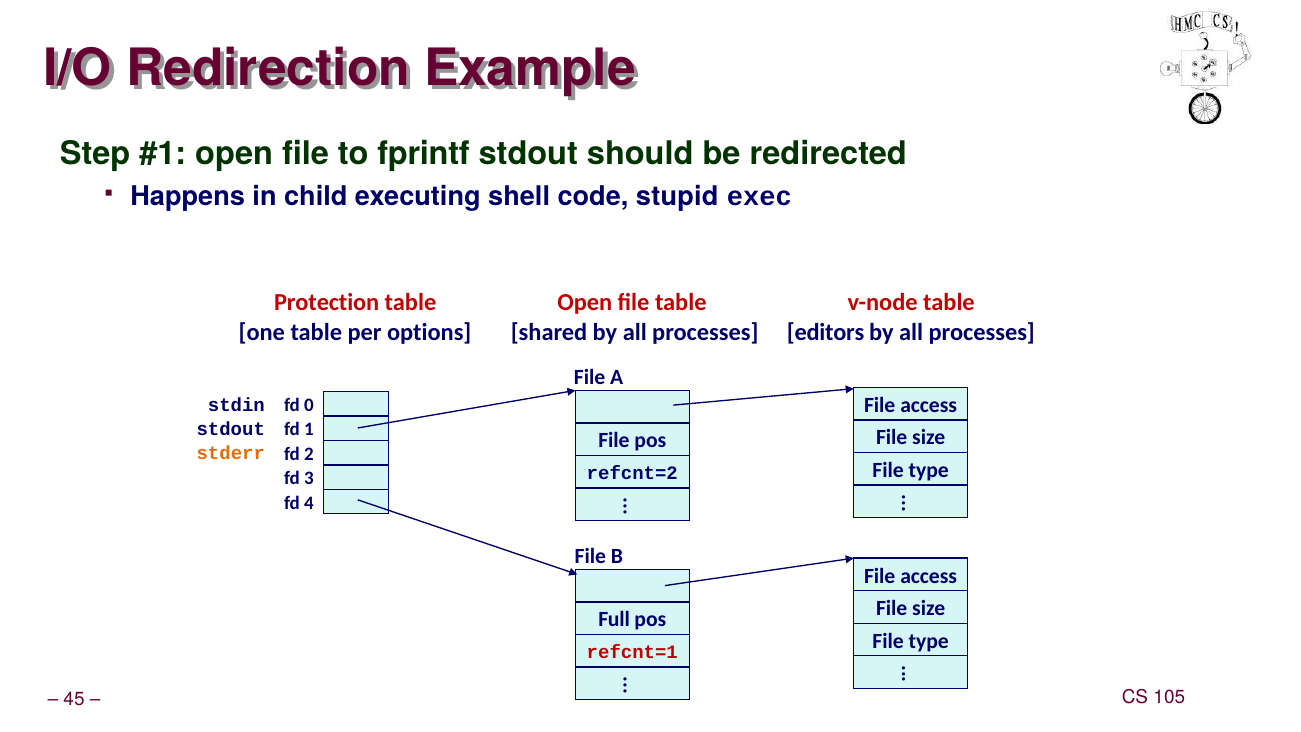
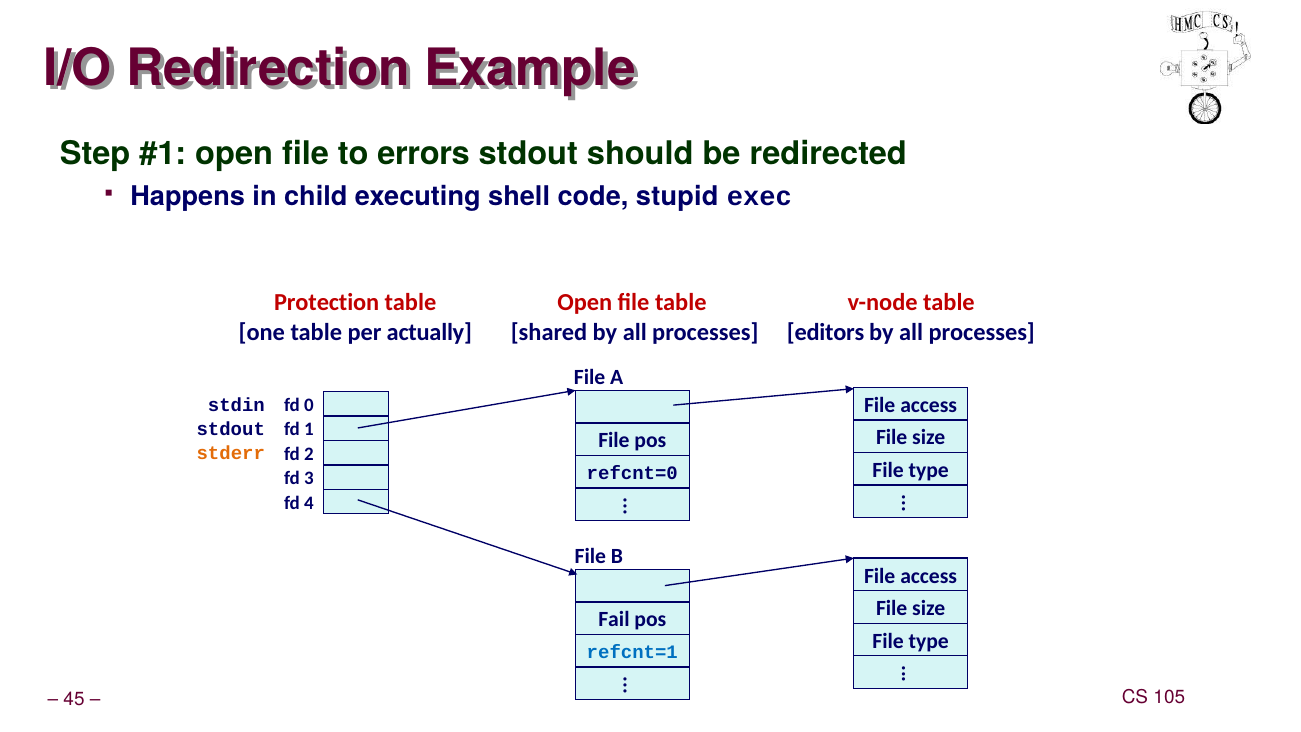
fprintf: fprintf -> errors (424, 154)
options: options -> actually (429, 332)
refcnt=2: refcnt=2 -> refcnt=0 (632, 473)
Full: Full -> Fail (614, 619)
refcnt=1 colour: red -> blue (632, 652)
